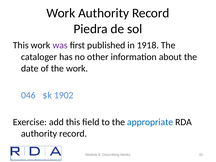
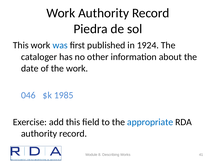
was colour: purple -> blue (60, 45)
1918: 1918 -> 1924 (148, 45)
1902: 1902 -> 1985 (64, 95)
